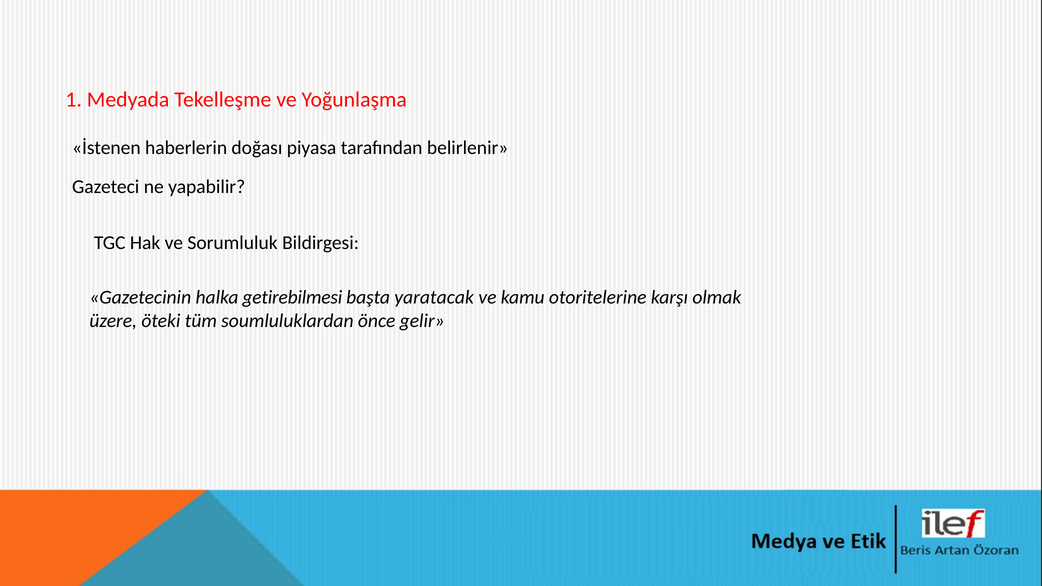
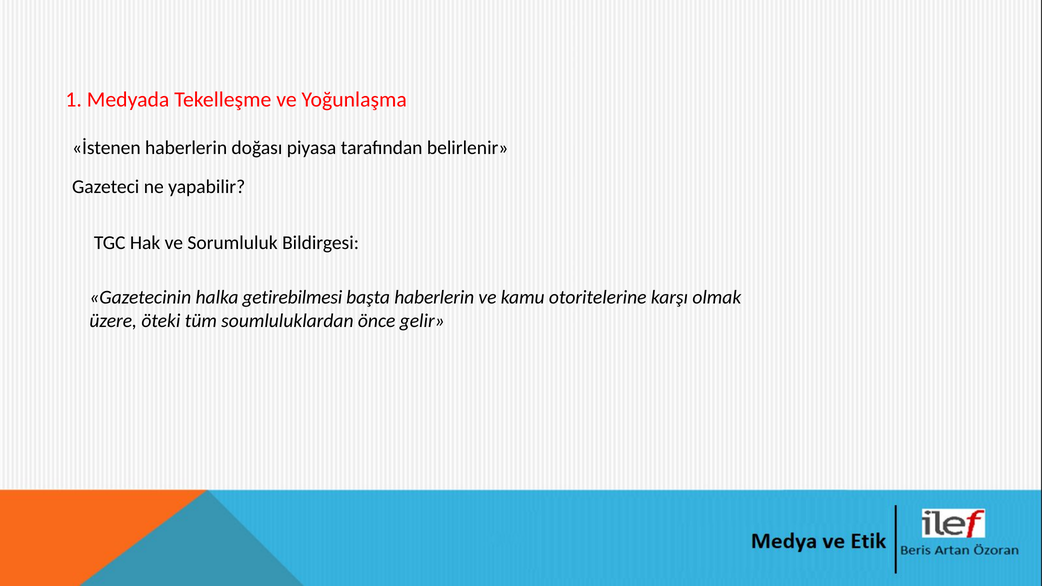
başta yaratacak: yaratacak -> haberlerin (434, 297)
